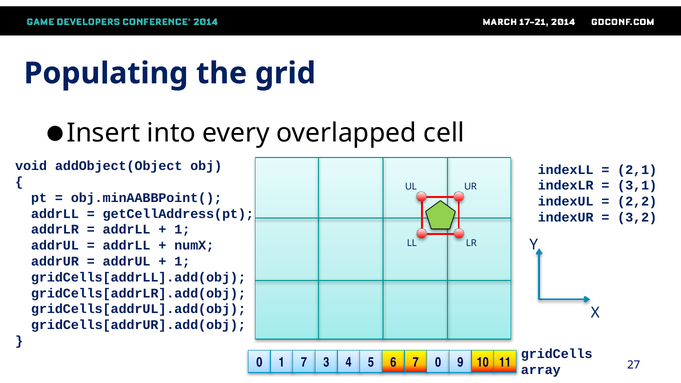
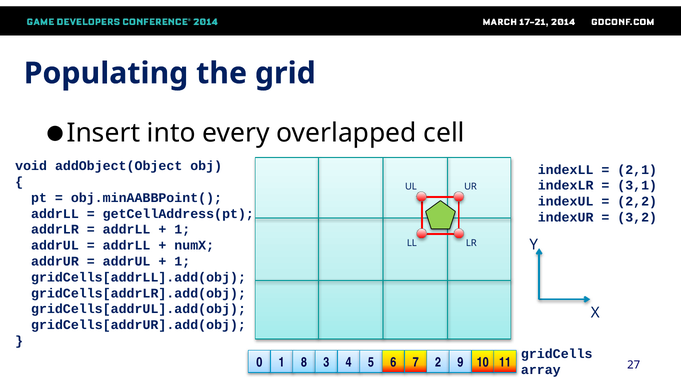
1 7: 7 -> 8 (304, 362)
7 0: 0 -> 2 (438, 362)
